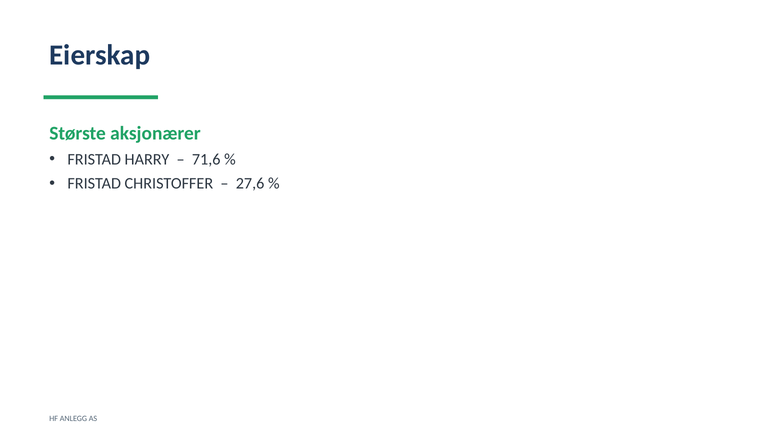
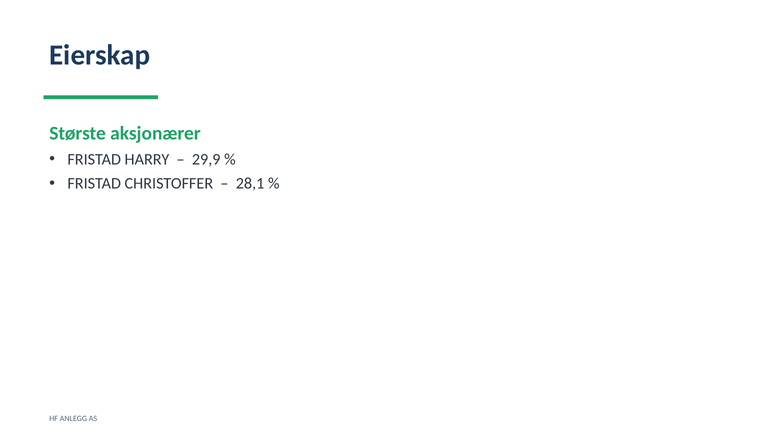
71,6: 71,6 -> 29,9 (206, 159)
27,6: 27,6 -> 28,1 (250, 184)
